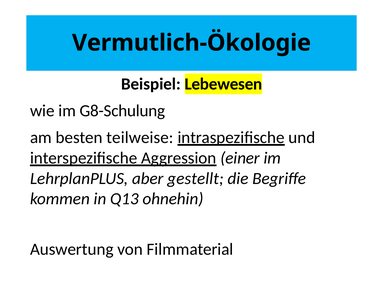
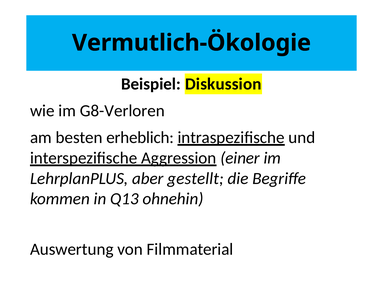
Lebewesen: Lebewesen -> Diskussion (223, 84)
G8-Schulung: G8-Schulung -> G8-Verloren (122, 111)
teilweise: teilweise -> erheblich (140, 138)
